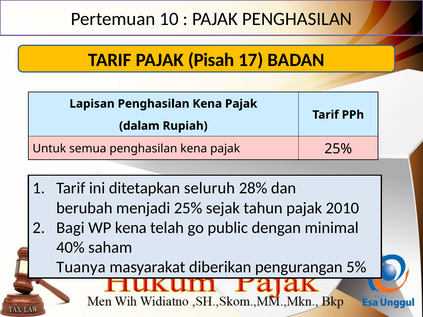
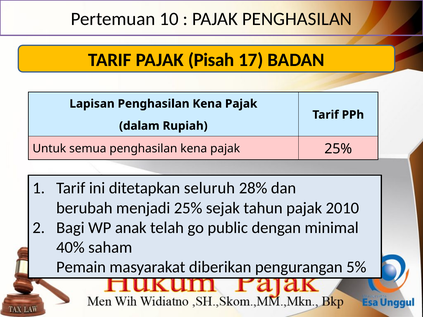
WP kena: kena -> anak (131, 228)
Tuanya: Tuanya -> Pemain (81, 267)
